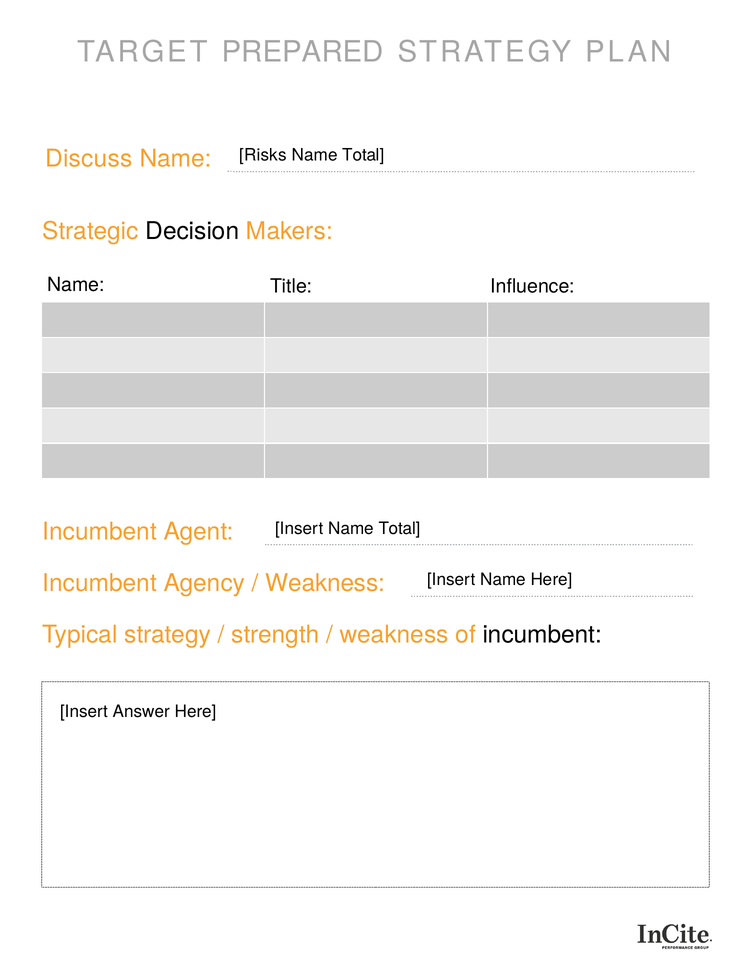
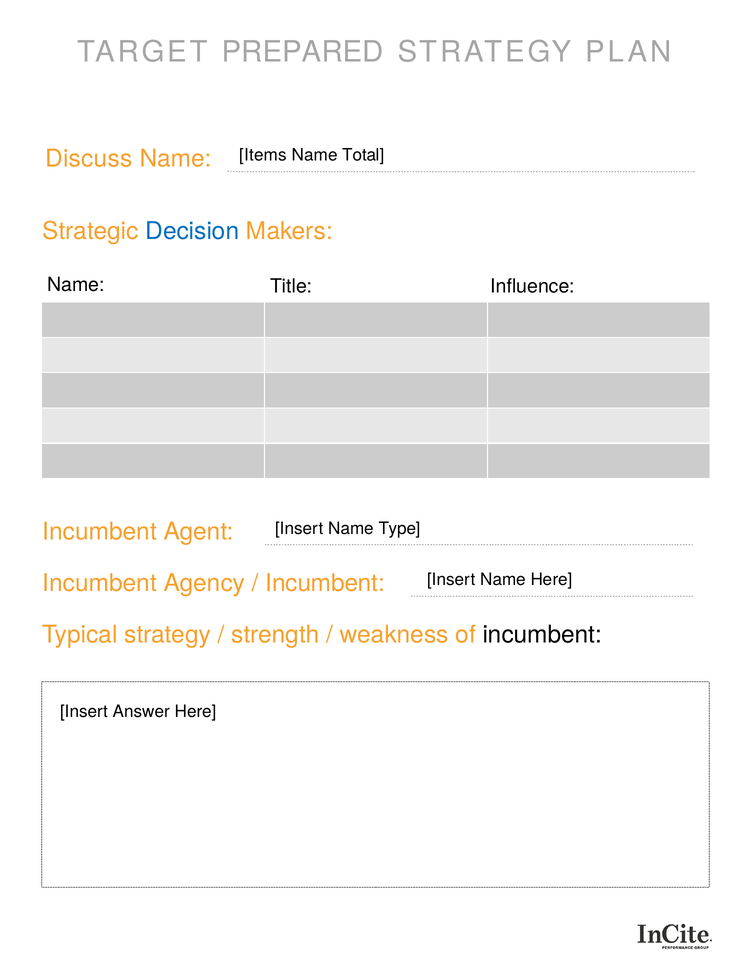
Risks: Risks -> Items (263, 155)
Decision colour: black -> blue (192, 231)
Insert Name Total: Total -> Type (400, 529)
Weakness: Weakness -> Incumbent (325, 583)
